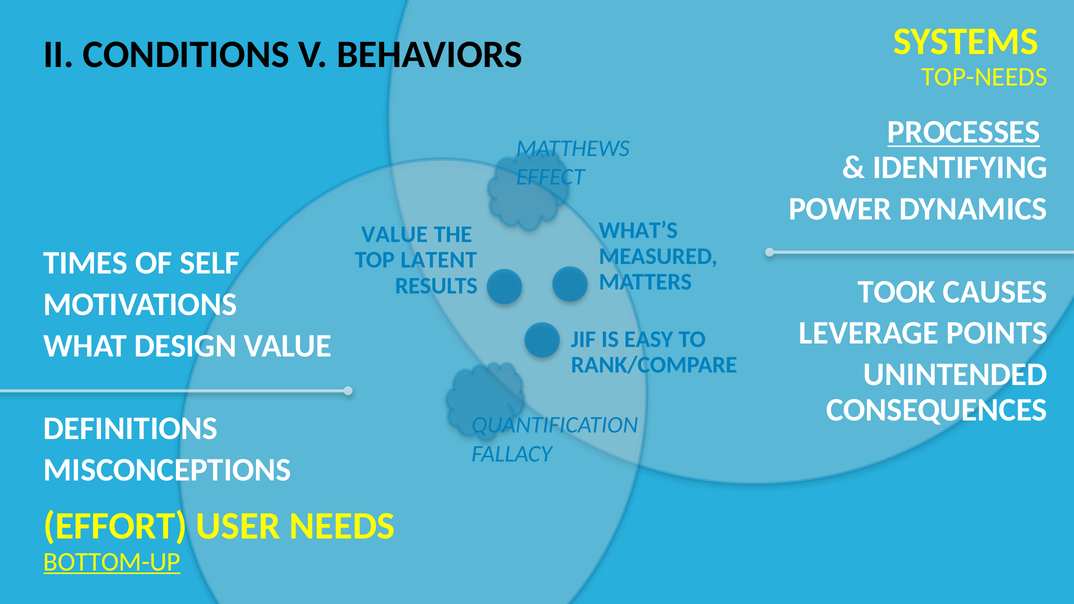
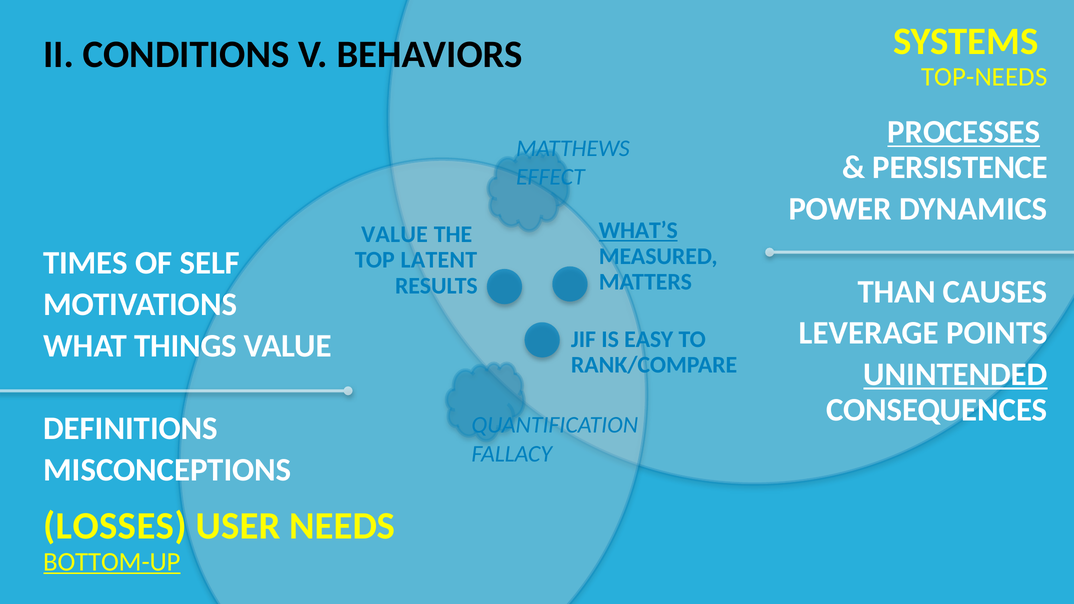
IDENTIFYING: IDENTIFYING -> PERSISTENCE (960, 168)
WHAT’S underline: none -> present (638, 231)
TOOK: TOOK -> THAN (897, 292)
DESIGN: DESIGN -> THINGS (186, 346)
UNINTENDED underline: none -> present (956, 375)
EFFORT: EFFORT -> LOSSES (115, 526)
